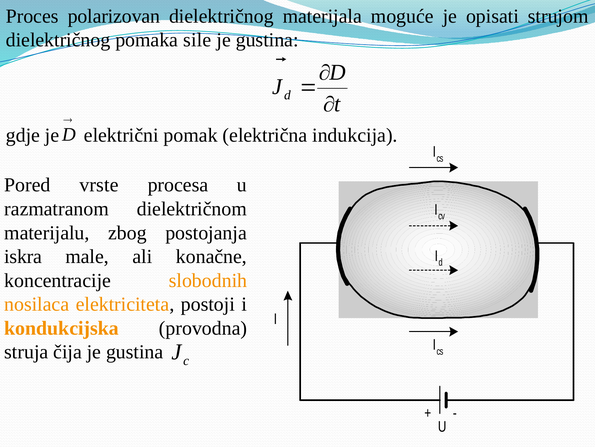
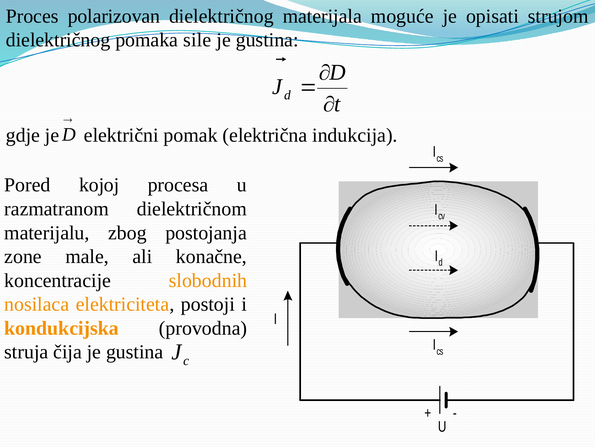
vrste: vrste -> kojoj (99, 185)
iskra: iskra -> zone (23, 256)
